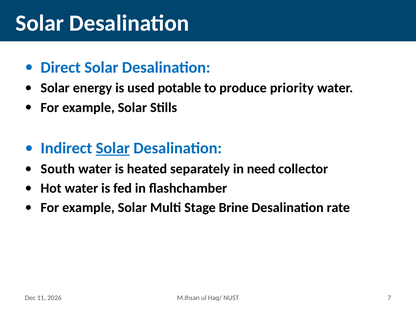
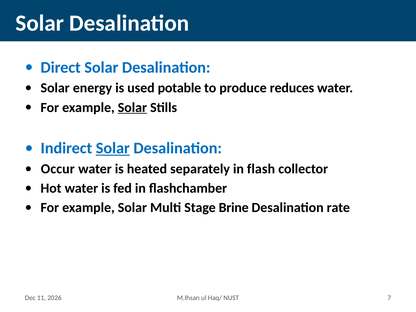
priority: priority -> reduces (292, 88)
Solar underline: none -> present (132, 107)
South: South -> Occur (58, 169)
need: need -> flash (261, 169)
